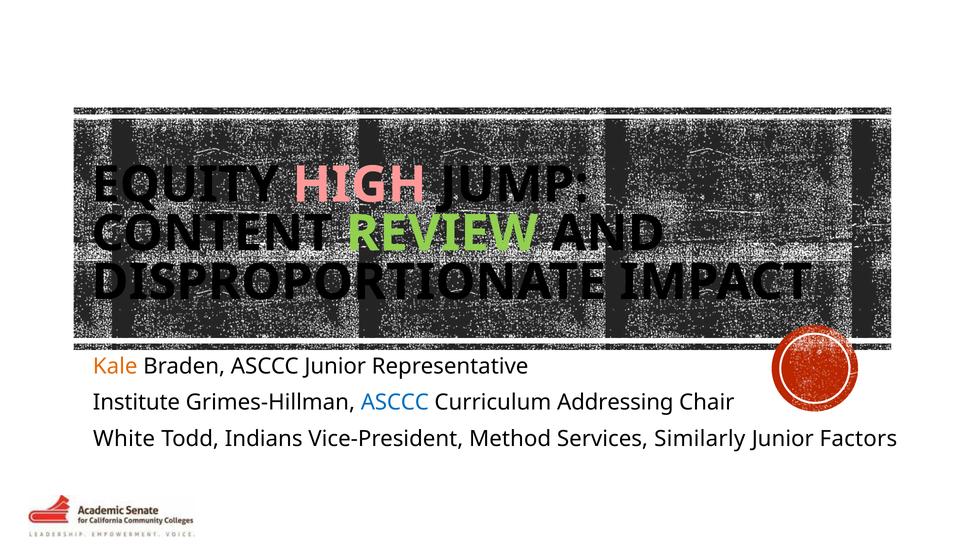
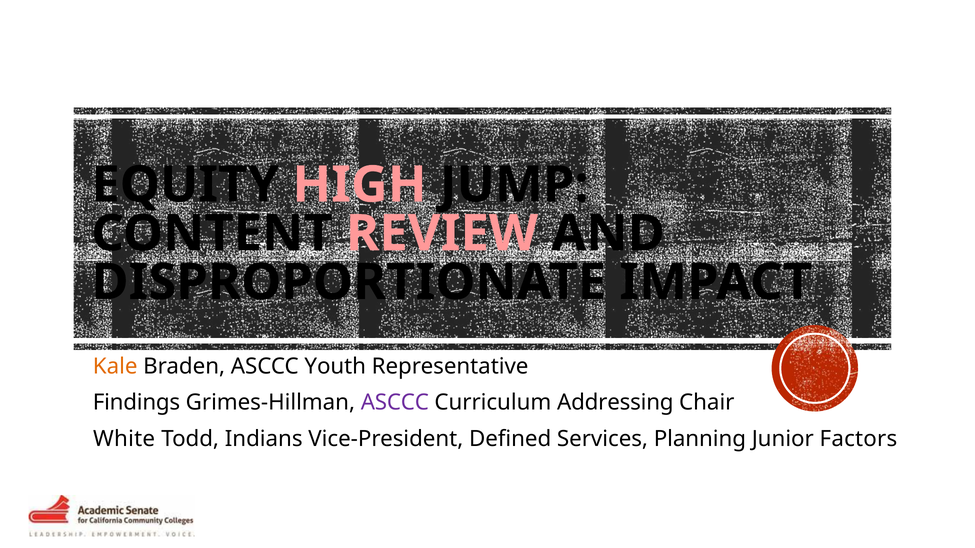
REVIEW colour: light green -> pink (442, 234)
ASCCC Junior: Junior -> Youth (335, 367)
Institute: Institute -> Findings (137, 403)
ASCCC colour: blue -> purple (395, 403)
Method: Method -> Defined (510, 439)
Similarly: Similarly -> Planning (700, 439)
